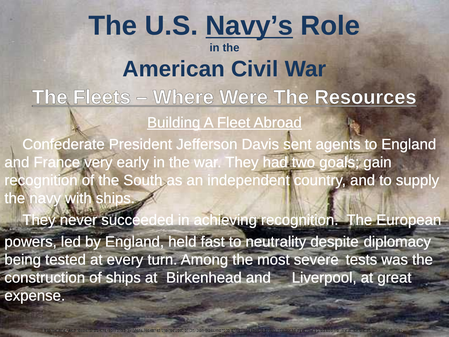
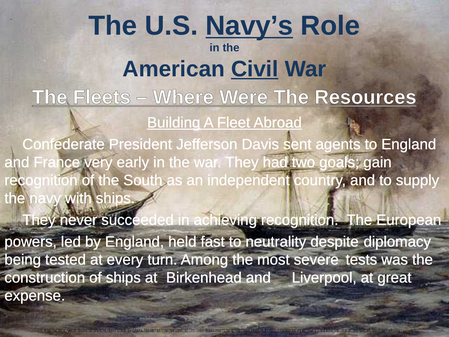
Civil underline: none -> present (255, 69)
